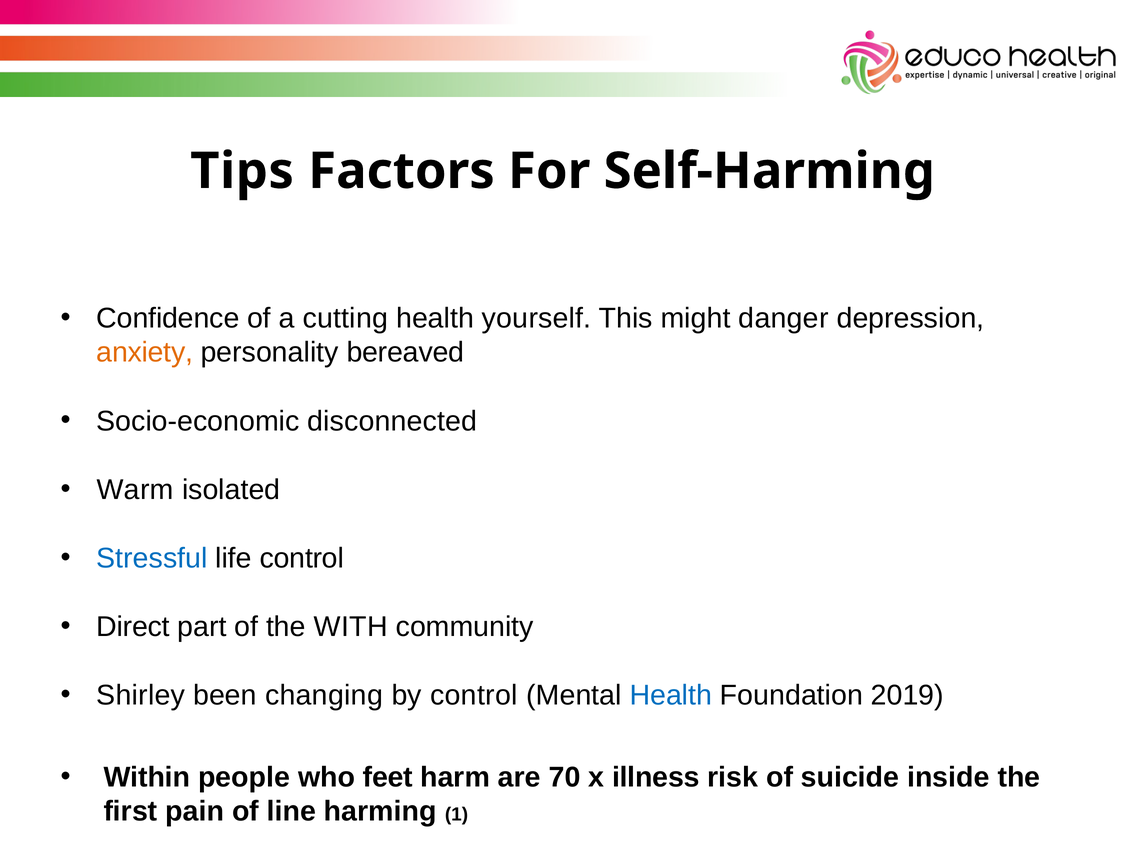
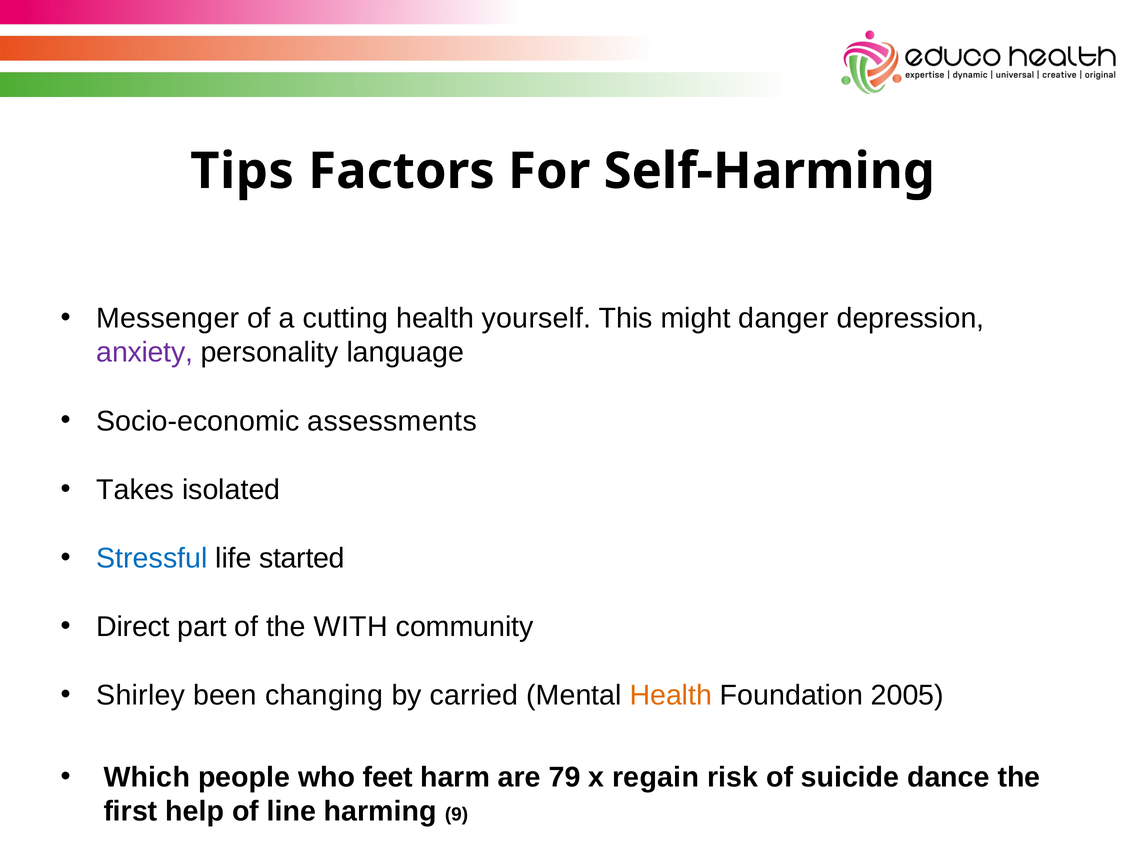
Confidence: Confidence -> Messenger (168, 318)
anxiety colour: orange -> purple (145, 353)
bereaved: bereaved -> language (405, 353)
disconnected: disconnected -> assessments (392, 421)
Warm: Warm -> Takes (135, 490)
life control: control -> started (302, 558)
by control: control -> carried (474, 696)
Health colour: blue -> orange (671, 696)
2019: 2019 -> 2005 (907, 696)
Within: Within -> Which (147, 777)
70: 70 -> 79 (565, 777)
illness: illness -> regain (656, 777)
inside: inside -> dance (948, 777)
pain: pain -> help (195, 812)
1: 1 -> 9 (457, 815)
